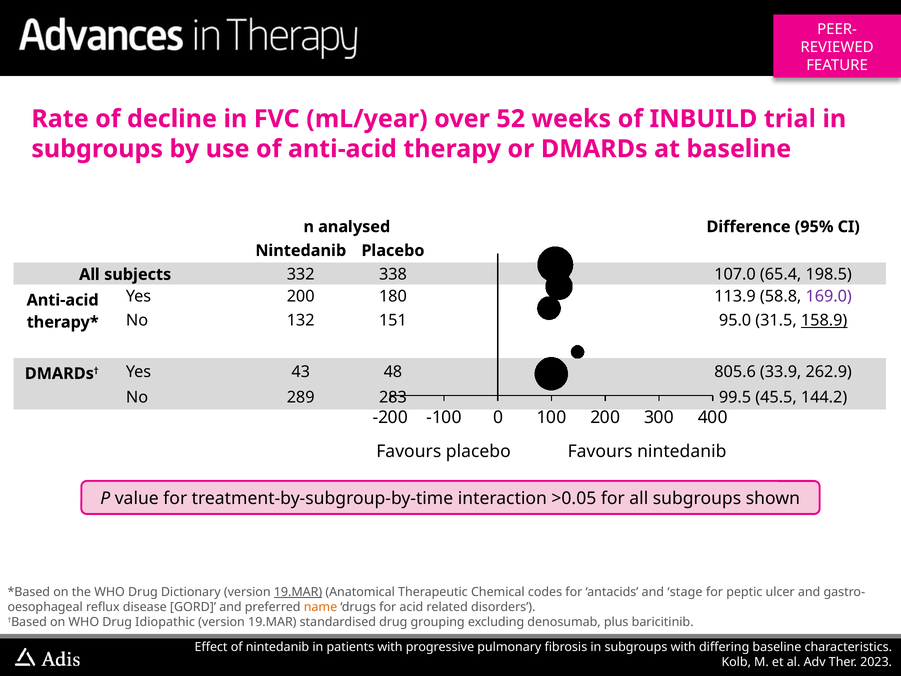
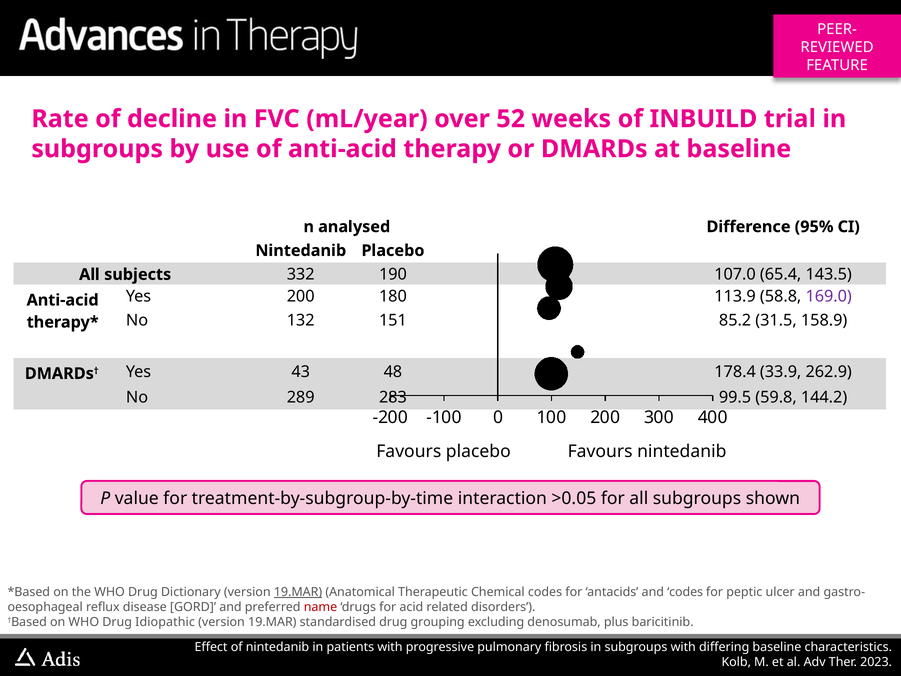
338: 338 -> 190 (393, 274)
198.5: 198.5 -> 143.5 (829, 274)
95.0: 95.0 -> 85.2 (735, 320)
158.9 underline: present -> none (824, 320)
805.6: 805.6 -> 178.4 (735, 372)
45.5: 45.5 -> 59.8 (776, 397)
and stage: stage -> codes (685, 592)
name colour: orange -> red (321, 607)
